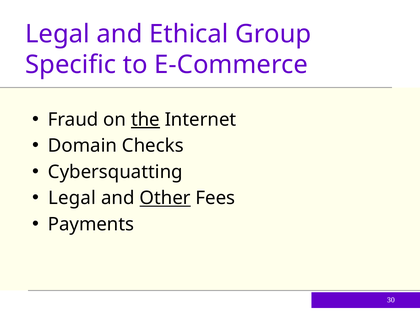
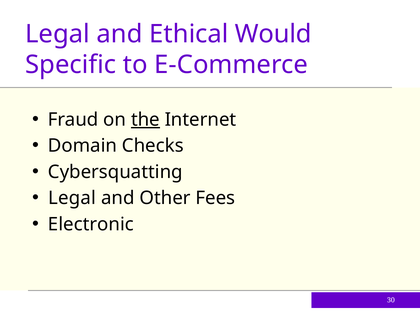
Group: Group -> Would (273, 34)
Other underline: present -> none (165, 198)
Payments: Payments -> Electronic (91, 224)
